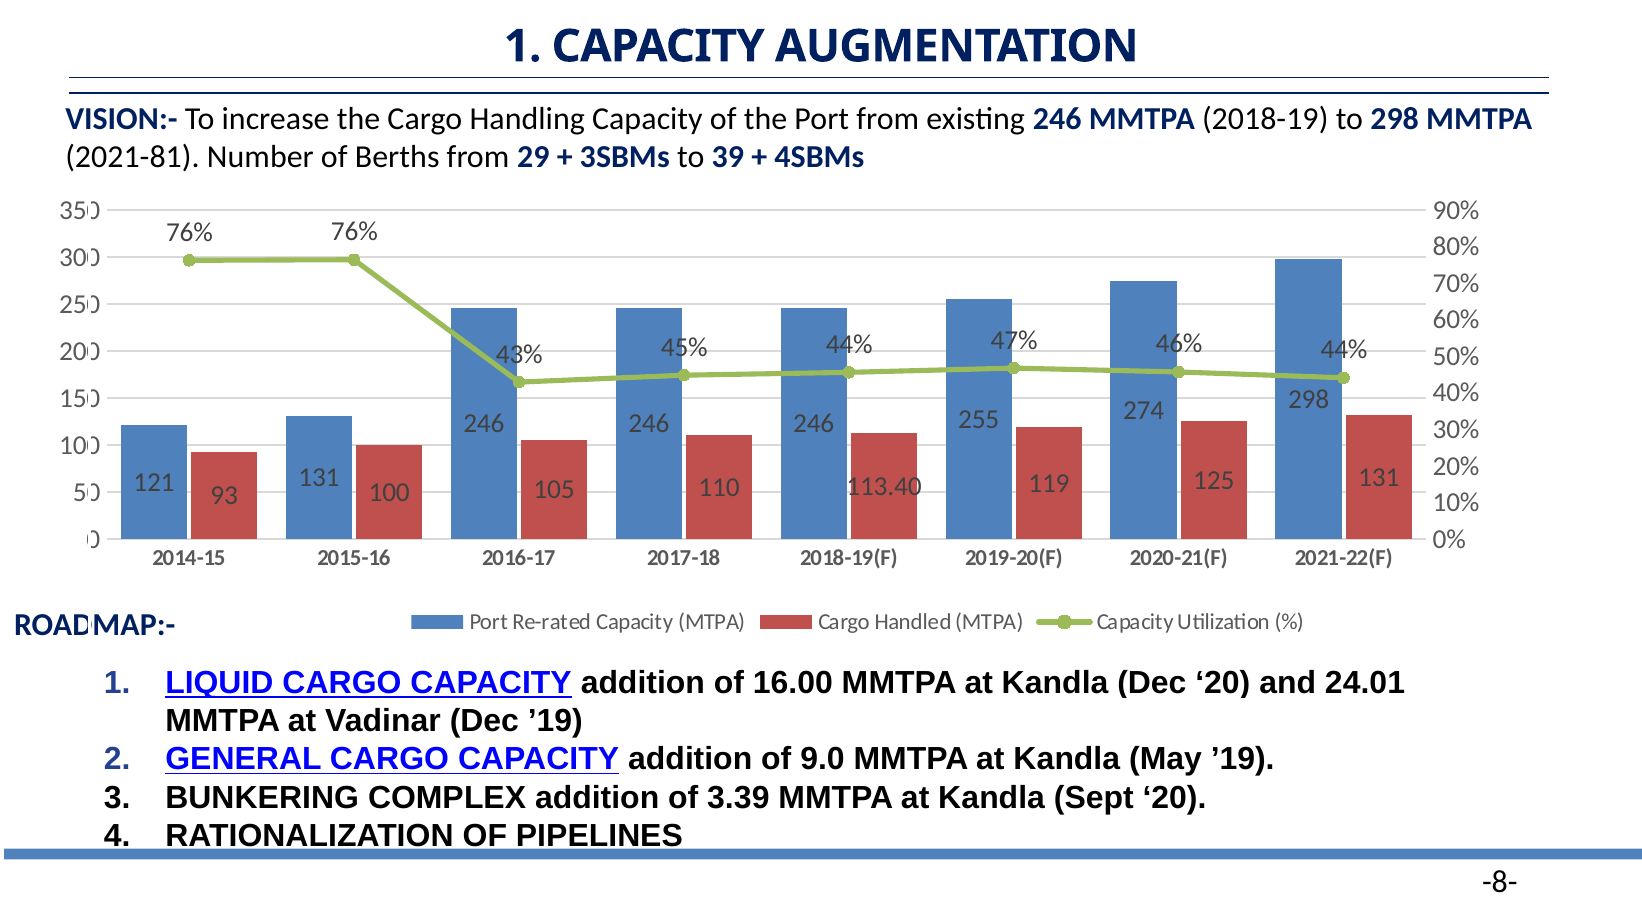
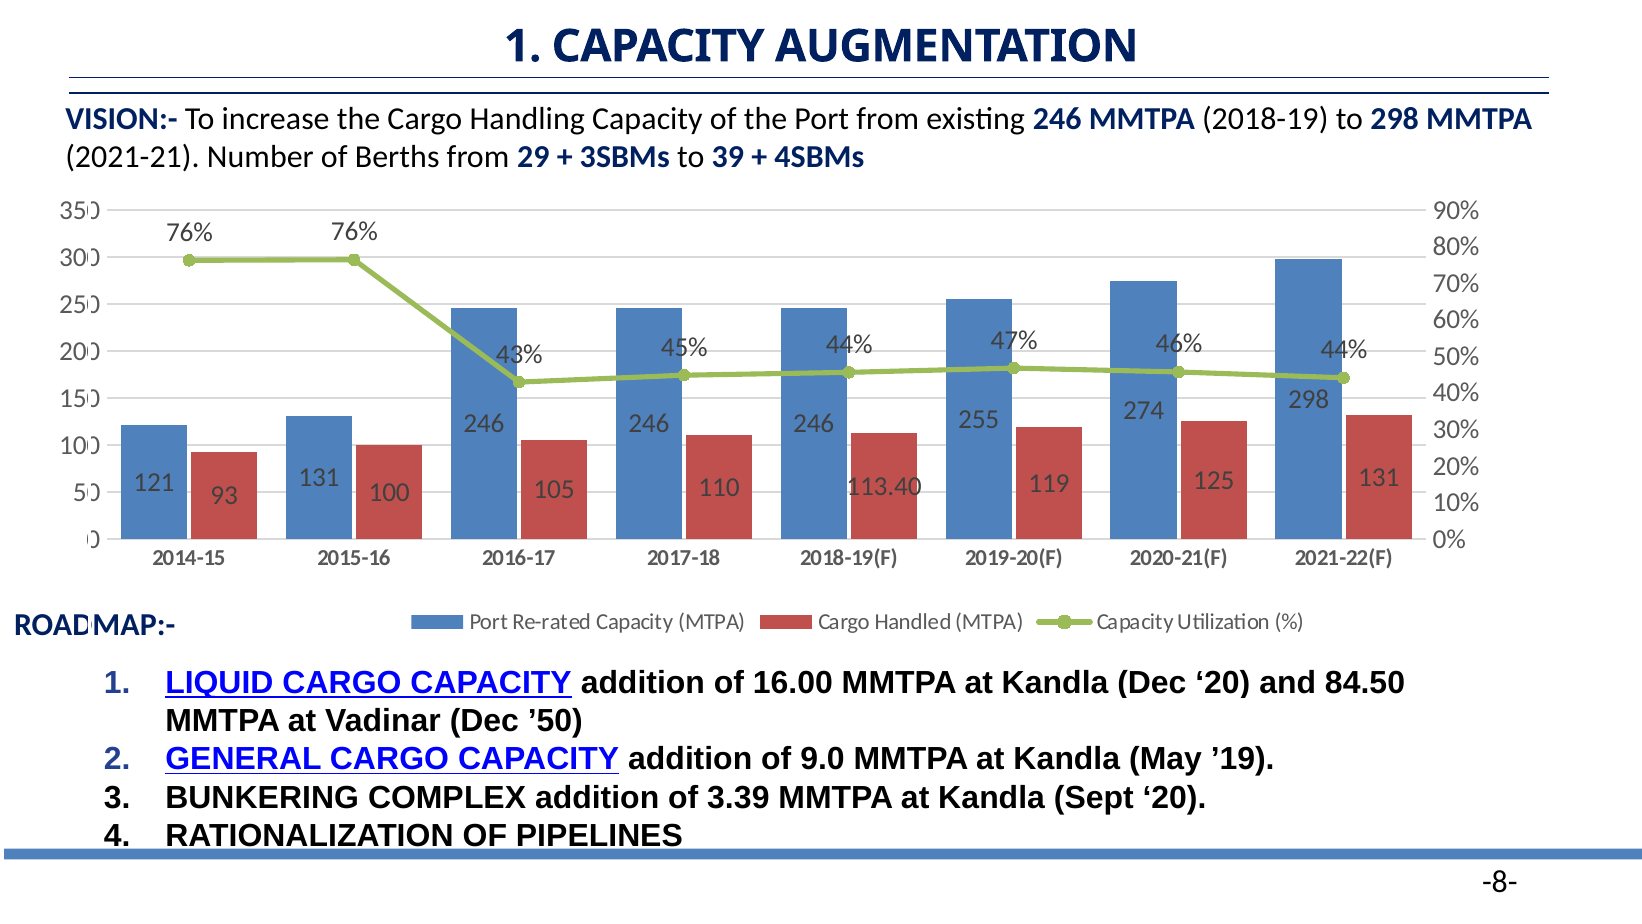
2021-81: 2021-81 -> 2021-21 (132, 157)
24.01: 24.01 -> 84.50 (1365, 683)
Dec ’19: ’19 -> ’50 (555, 721)
